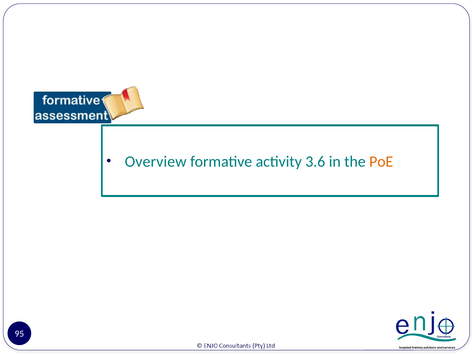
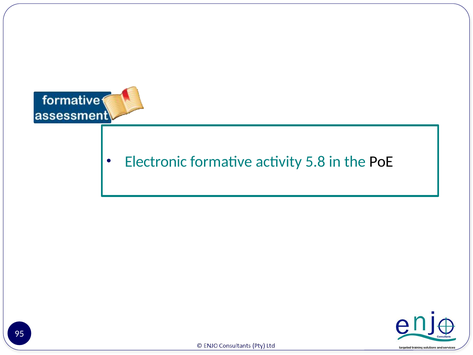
Overview: Overview -> Electronic (156, 162)
3.6: 3.6 -> 5.8 (315, 162)
PoE colour: orange -> black (381, 162)
